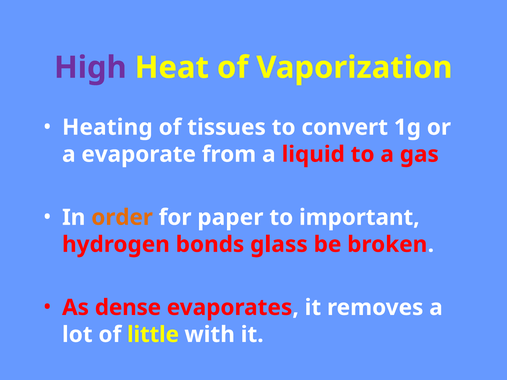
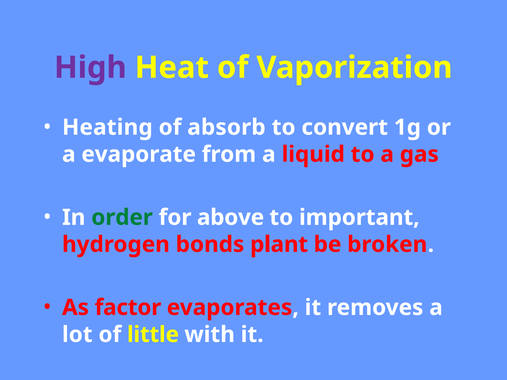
tissues: tissues -> absorb (226, 127)
order colour: orange -> green (122, 218)
paper: paper -> above (231, 218)
glass: glass -> plant (279, 245)
dense: dense -> factor (128, 308)
